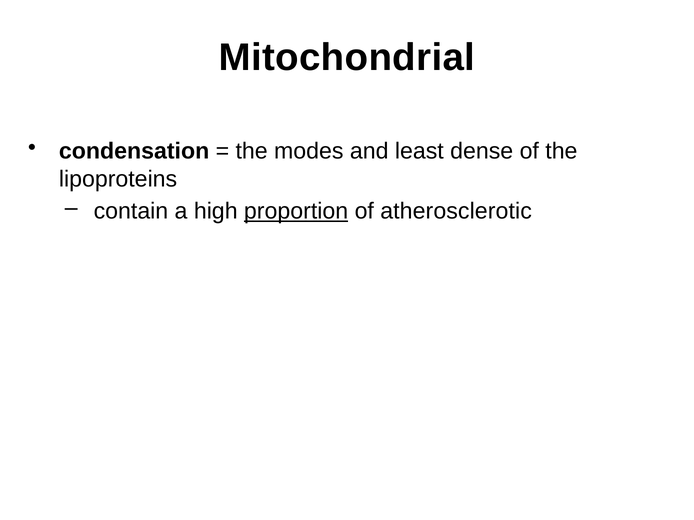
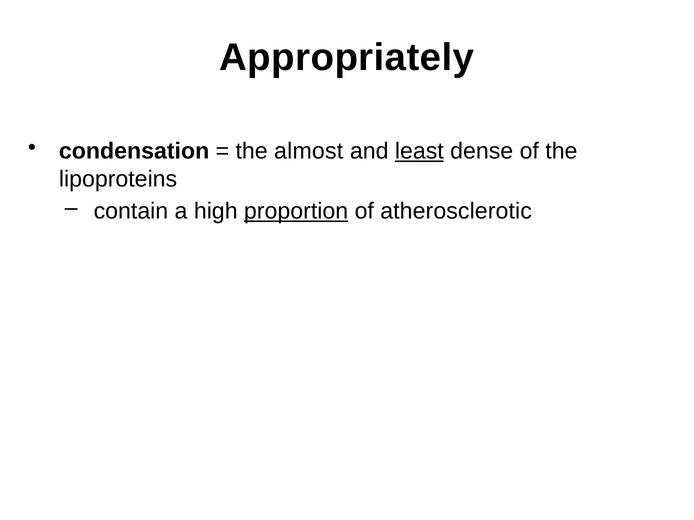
Mitochondrial: Mitochondrial -> Appropriately (347, 58)
modes: modes -> almost (309, 151)
least underline: none -> present (419, 151)
